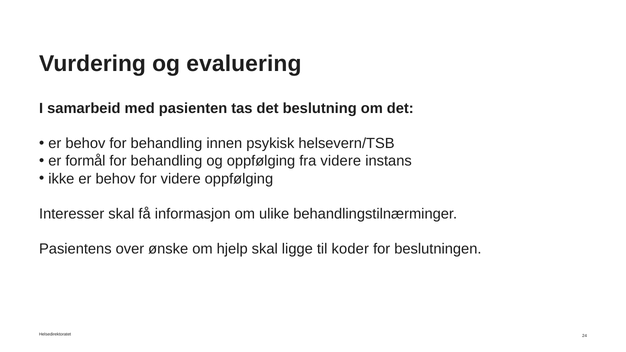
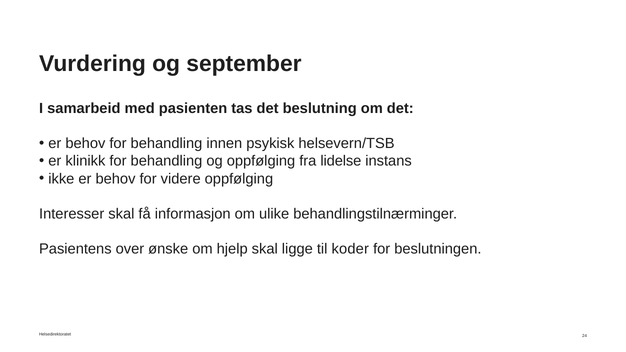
evaluering: evaluering -> september (244, 64)
formål: formål -> klinikk (85, 161)
fra videre: videre -> lidelse (341, 161)
